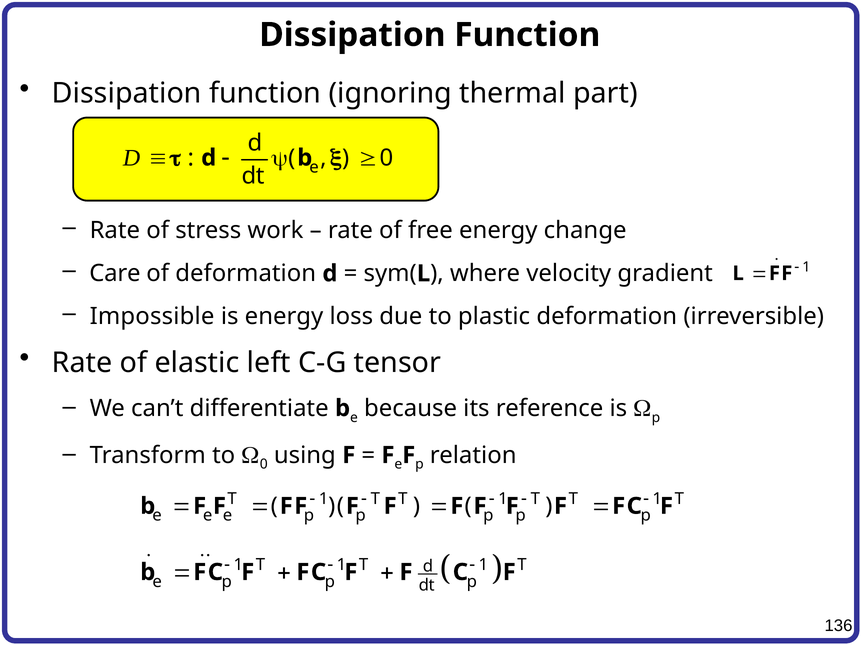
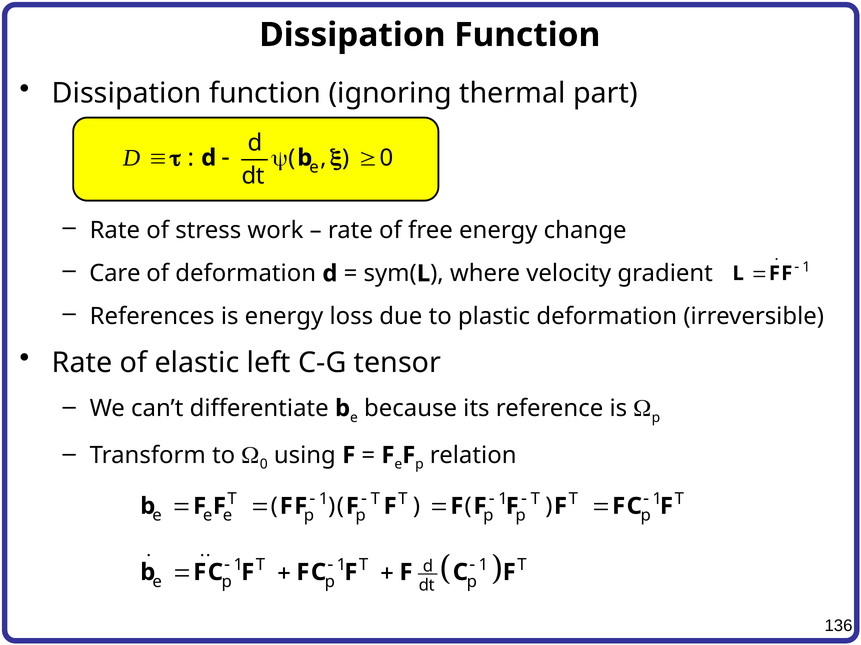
Impossible: Impossible -> References (152, 317)
